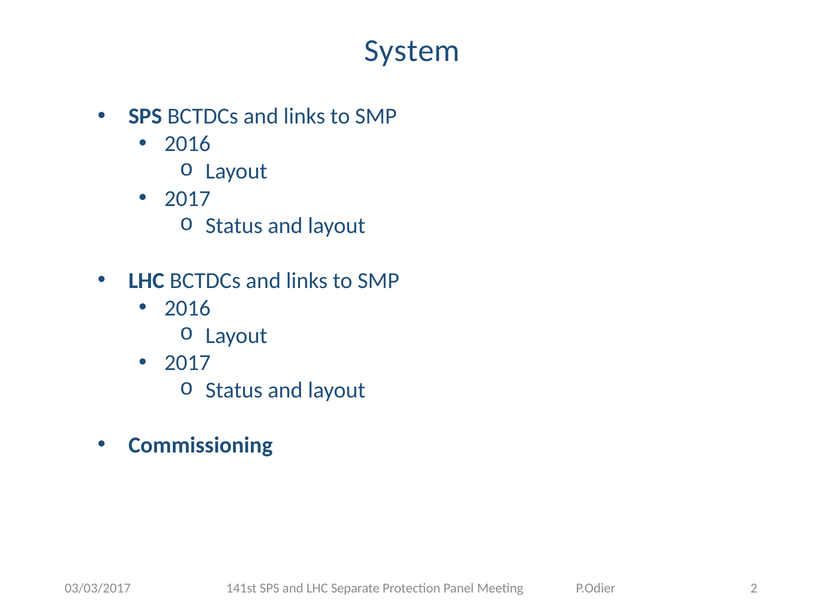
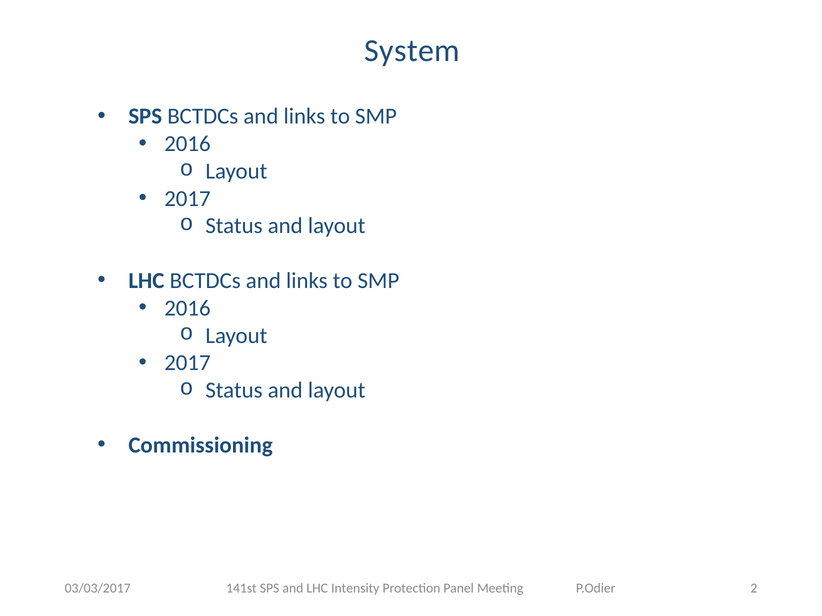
Separate: Separate -> Intensity (355, 589)
